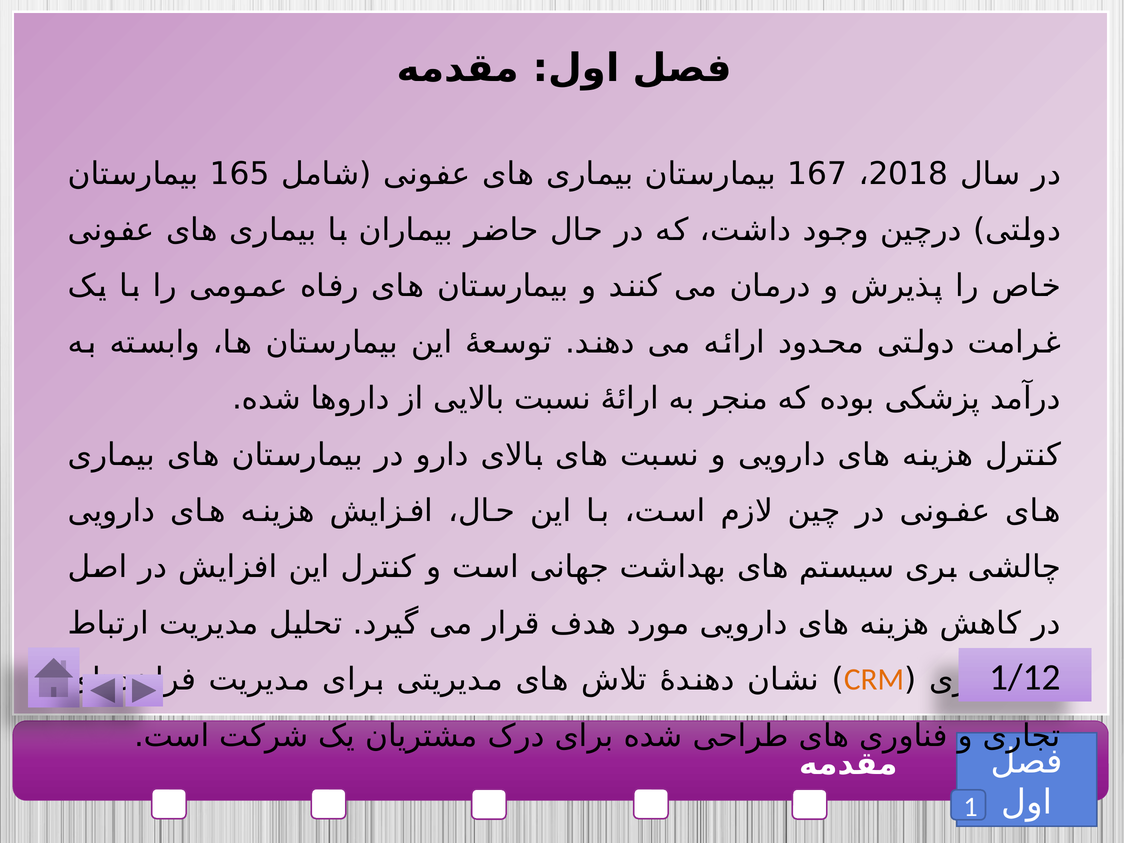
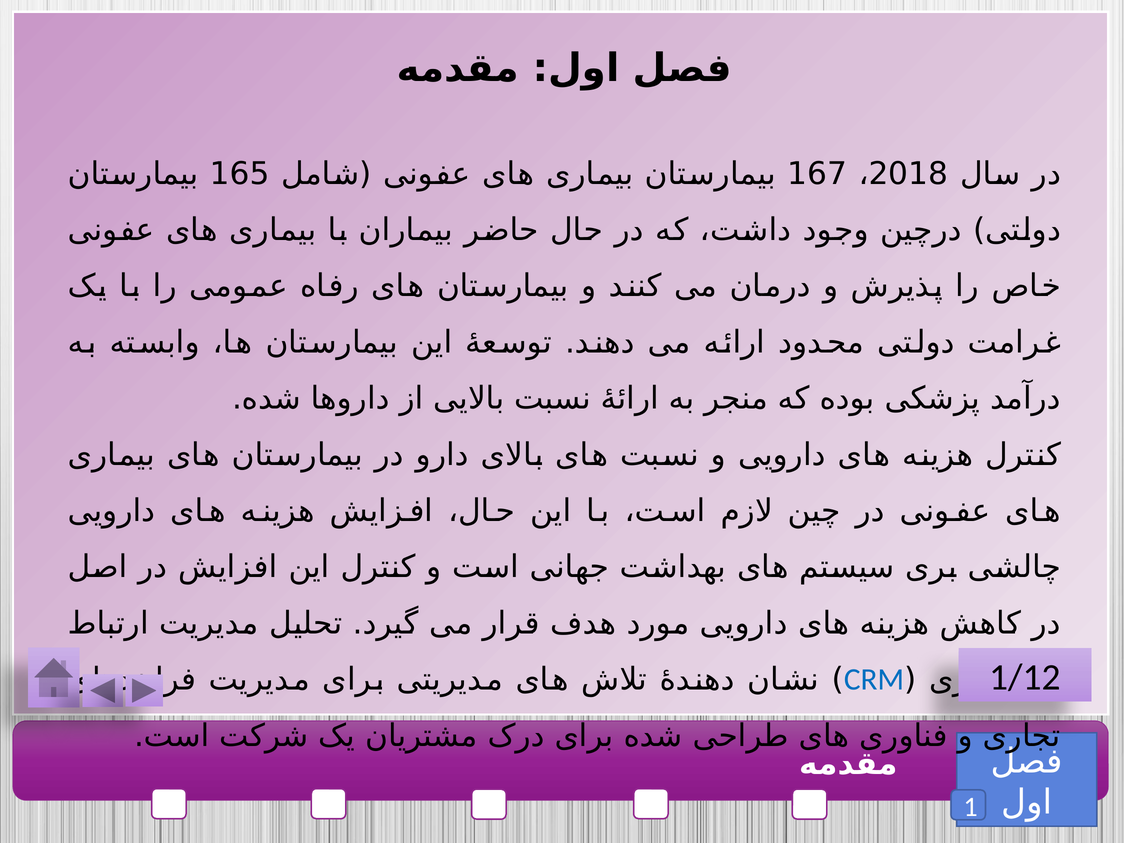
CRM colour: orange -> blue (874, 680)
